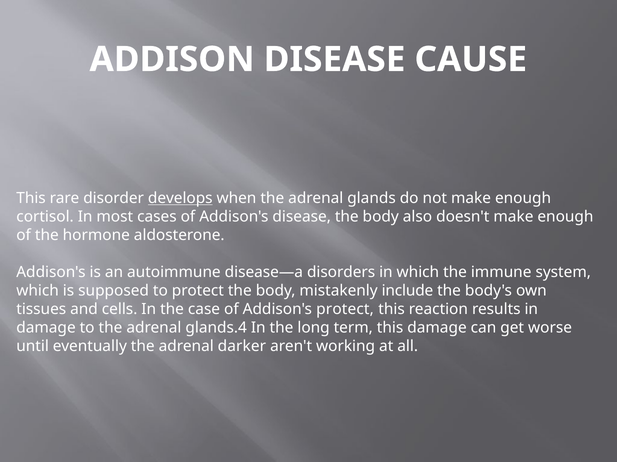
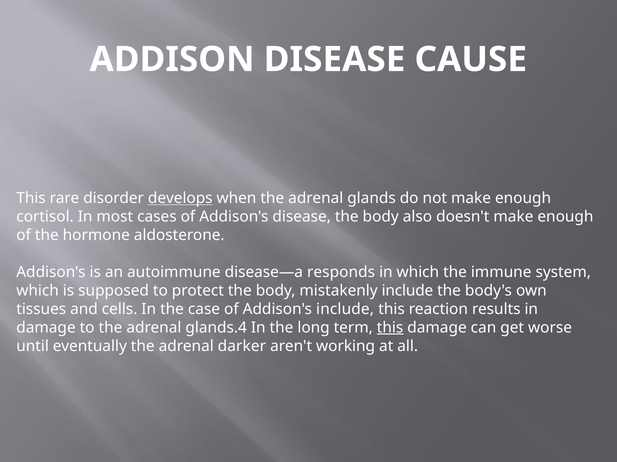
disorders: disorders -> responds (341, 272)
Addison's protect: protect -> include (345, 310)
this underline: none -> present (390, 328)
